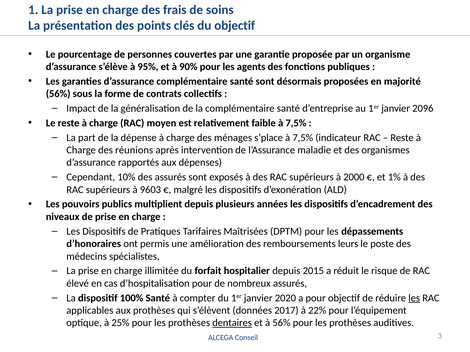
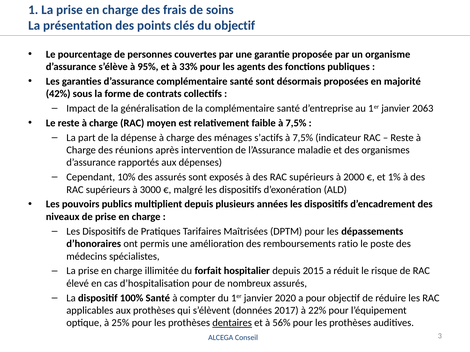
90%: 90% -> 33% (188, 67)
56%: 56% -> 42% (58, 94)
2096: 2096 -> 2063 (423, 109)
s’place: s’place -> s’actifs (269, 138)
9603: 9603 -> 3000 (150, 190)
leurs: leurs -> ratio (348, 244)
les underline: present -> none (414, 298)
